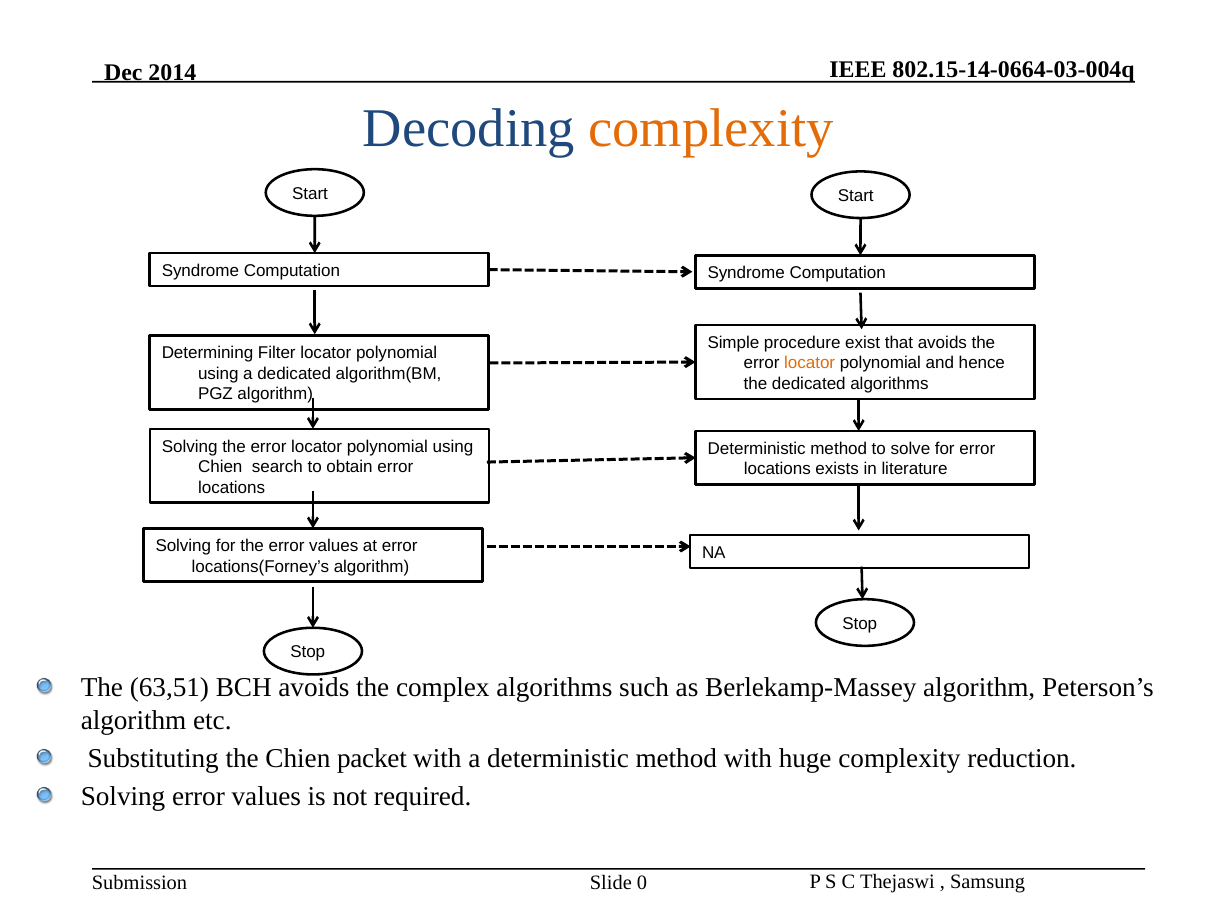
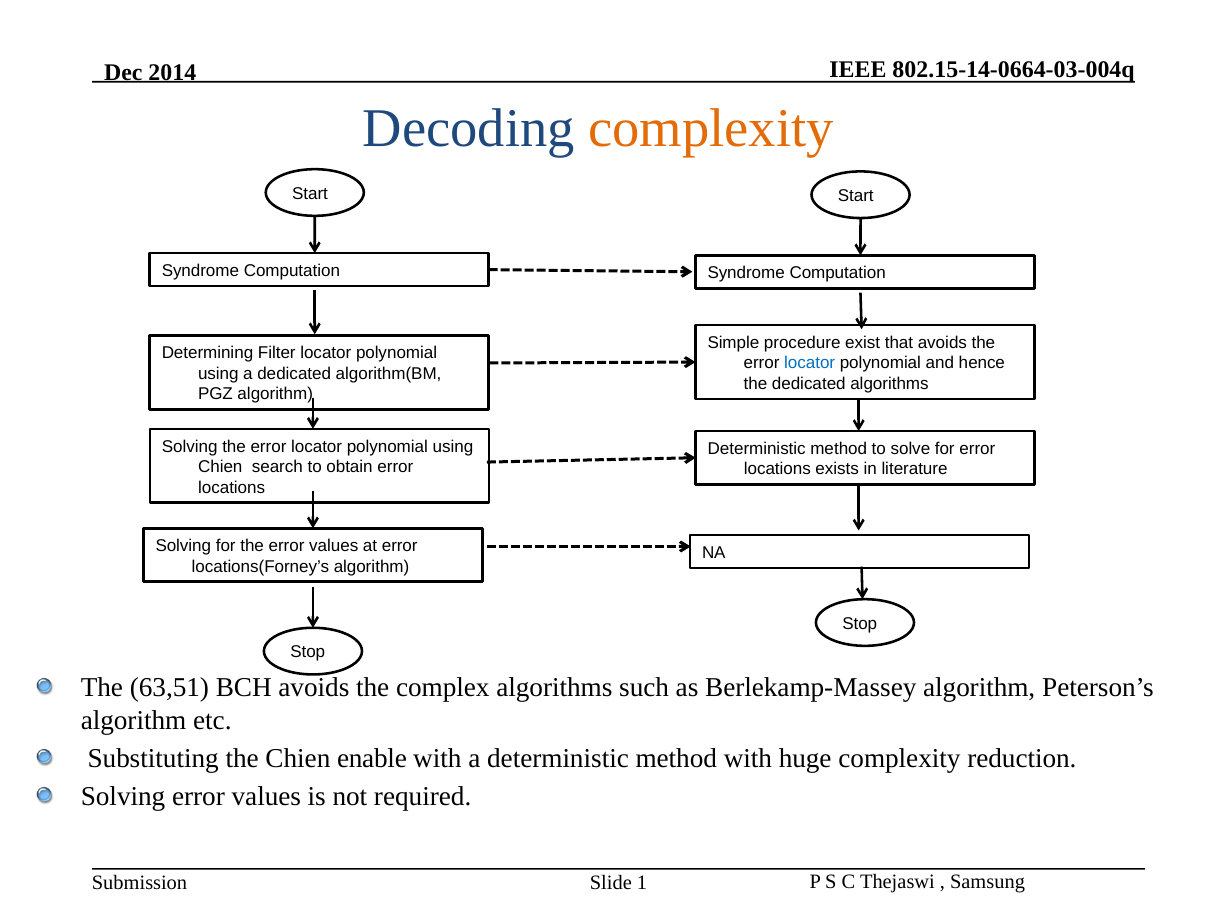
locator colour: orange -> blue (810, 363)
packet: packet -> enable (372, 759)
0: 0 -> 1 (642, 883)
